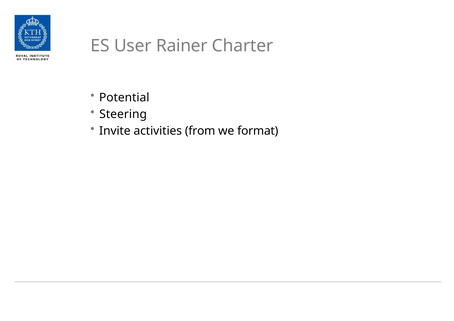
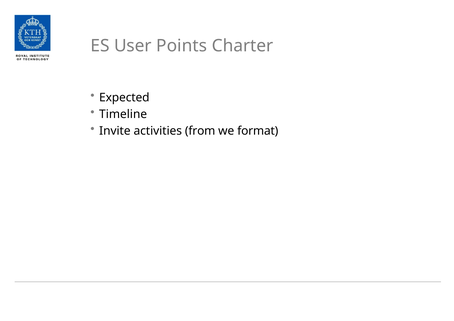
Rainer: Rainer -> Points (182, 46)
Potential: Potential -> Expected (124, 98)
Steering: Steering -> Timeline (123, 114)
